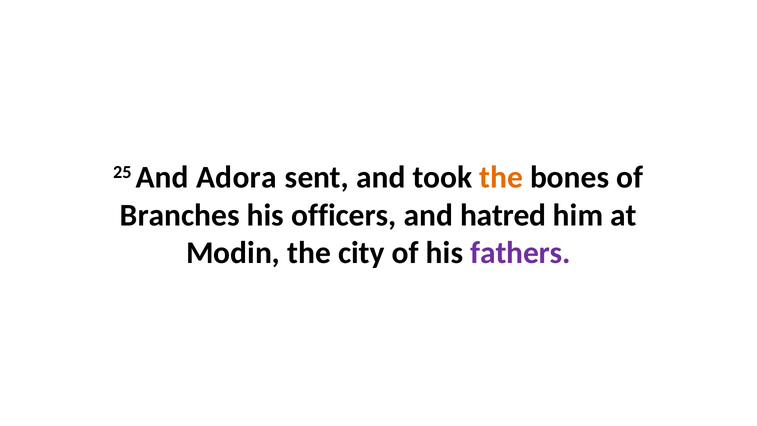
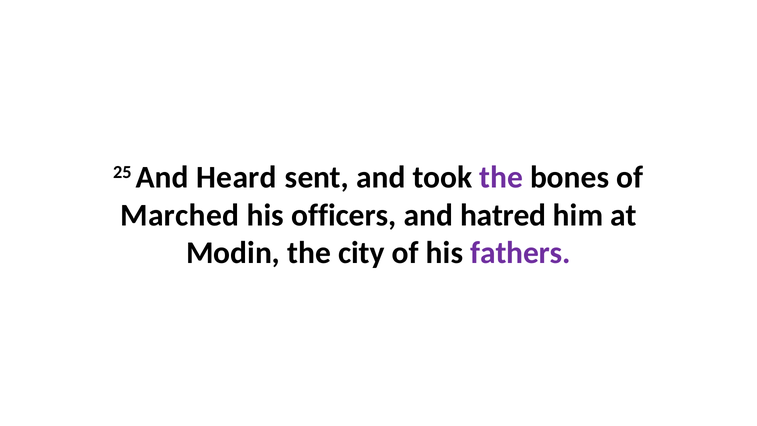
Adora: Adora -> Heard (237, 177)
the colour: orange -> purple (501, 177)
Branches: Branches -> Marched (180, 215)
